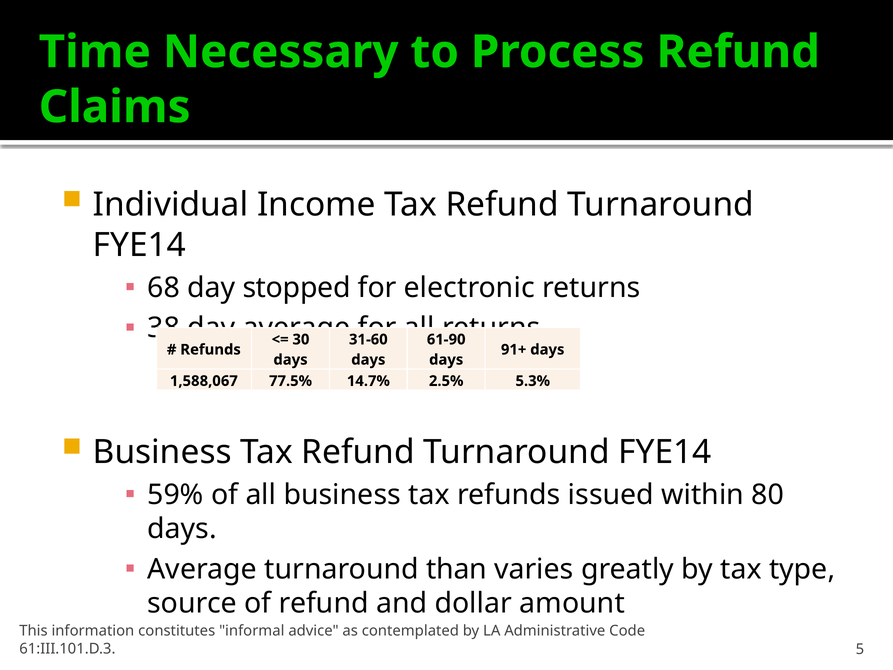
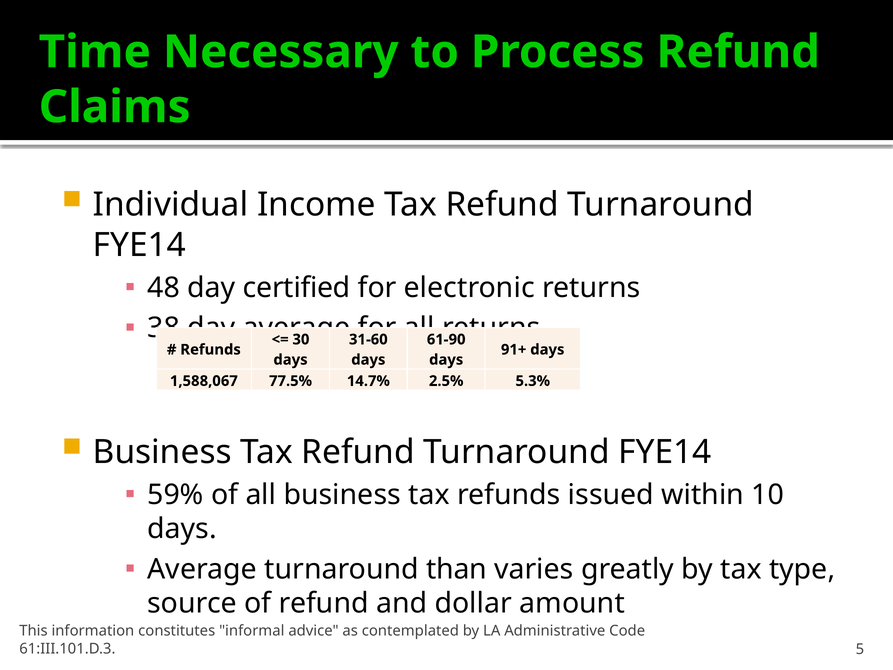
68: 68 -> 48 (164, 288)
stopped: stopped -> certified (297, 288)
80: 80 -> 10 (768, 495)
